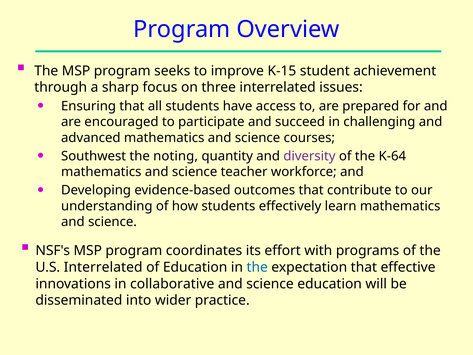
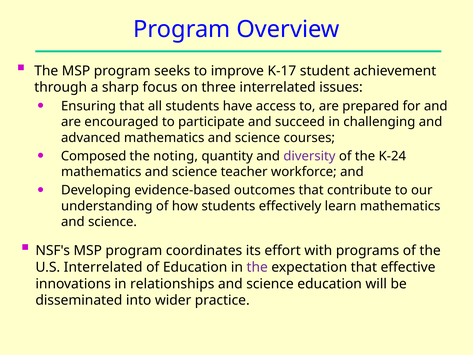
K-15: K-15 -> K-17 (282, 71)
Southwest: Southwest -> Composed (94, 156)
K-64: K-64 -> K-24 (392, 156)
the colour: blue -> purple (257, 267)
collaborative: collaborative -> relationships (172, 284)
